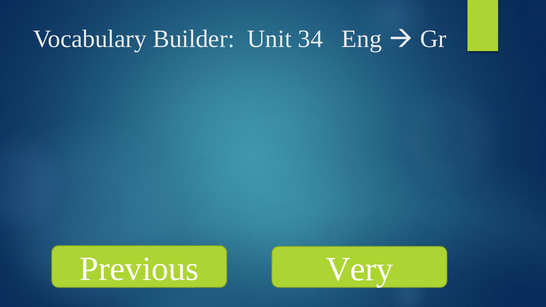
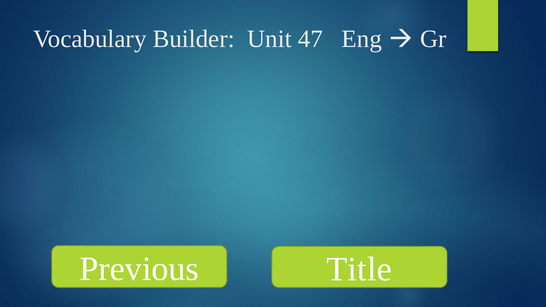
34: 34 -> 47 (310, 39)
Very: Very -> Title (359, 269)
